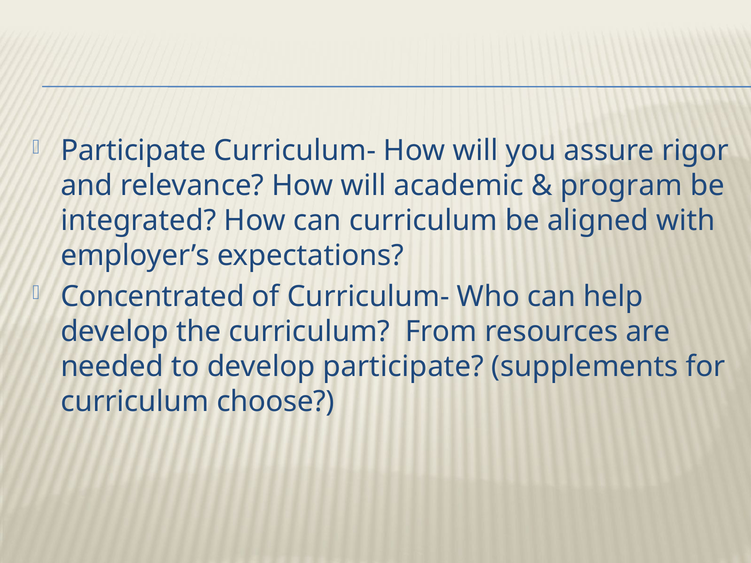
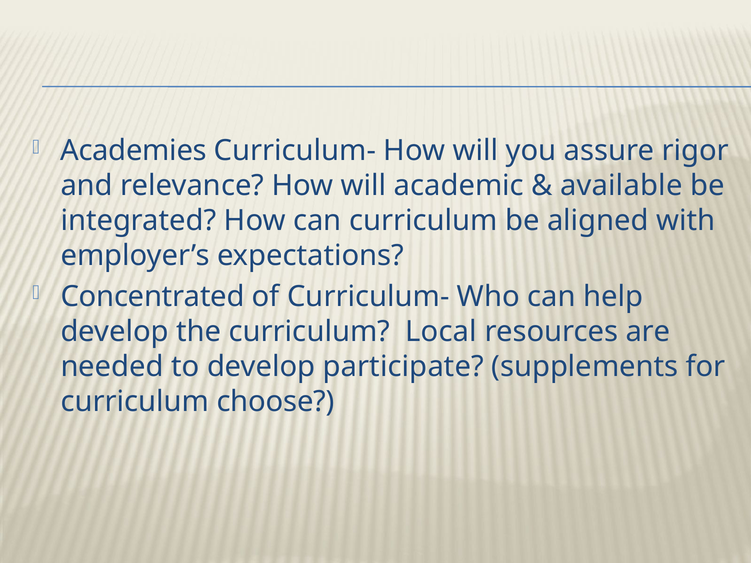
Participate: Participate -> Academies (133, 151)
program: program -> available (621, 186)
From: From -> Local (441, 332)
